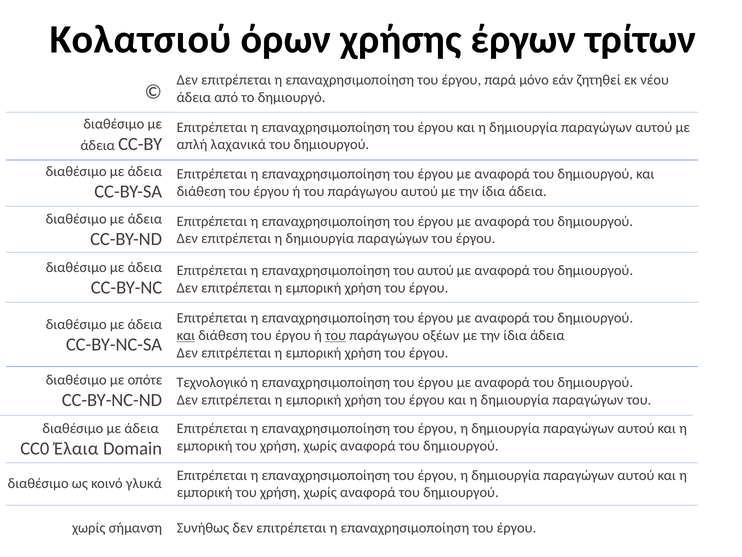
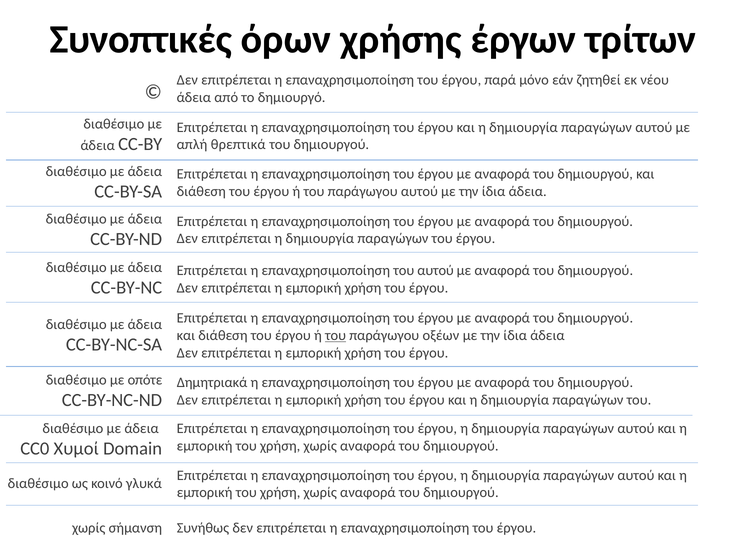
Κολατσιού: Κολατσιού -> Συνοπτικές (141, 40)
λαχανικά: λαχανικά -> θρεπτικά (238, 145)
και underline: present -> none (186, 335)
Τεχνολογικό: Τεχνολογικό -> Δημητριακά (212, 382)
Έλαια: Έλαια -> Χυμοί (76, 448)
